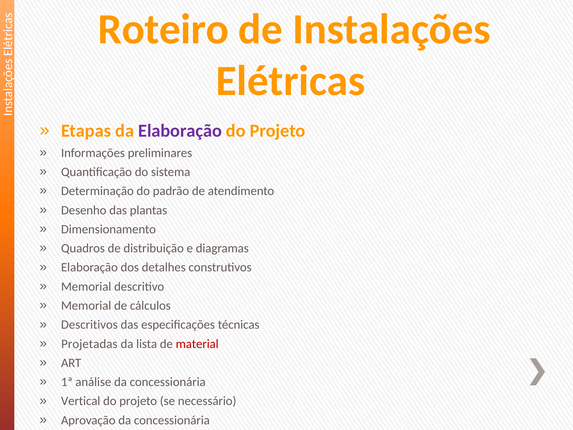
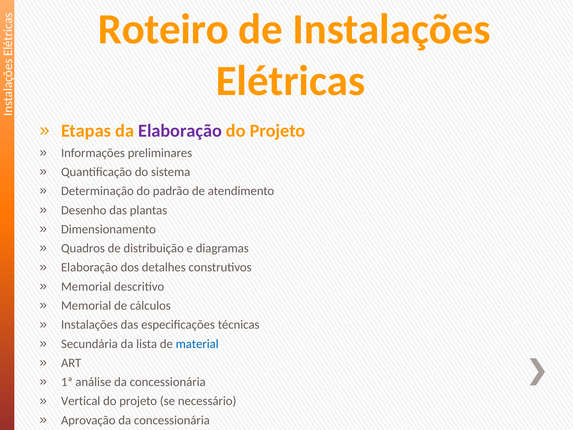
Descritivos: Descritivos -> Instalações (89, 325)
Projetadas: Projetadas -> Secundária (89, 344)
material colour: red -> blue (197, 344)
